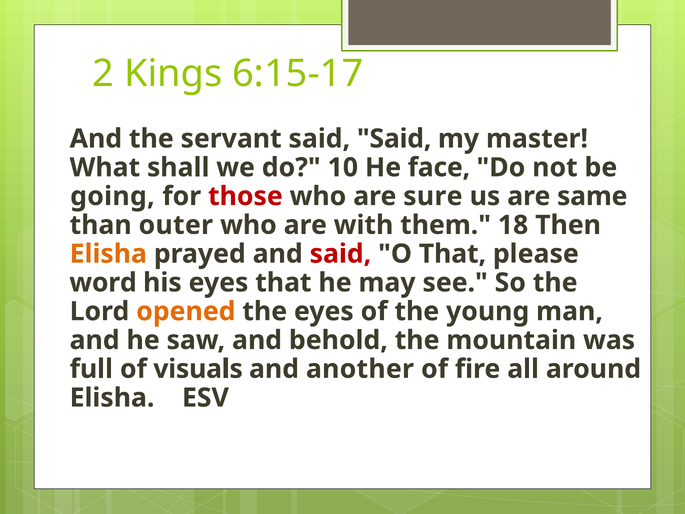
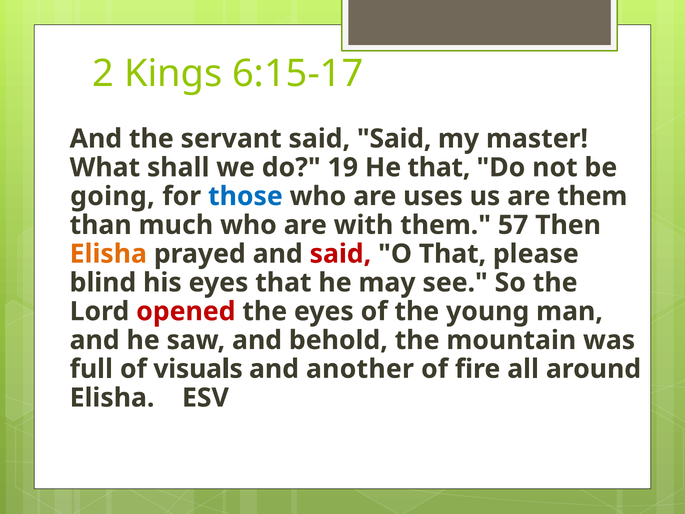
10: 10 -> 19 (343, 167)
He face: face -> that (439, 167)
those colour: red -> blue (245, 196)
sure: sure -> uses (433, 196)
are same: same -> them (592, 196)
outer: outer -> much (176, 225)
18: 18 -> 57 (513, 225)
word: word -> blind (103, 283)
opened colour: orange -> red (186, 311)
